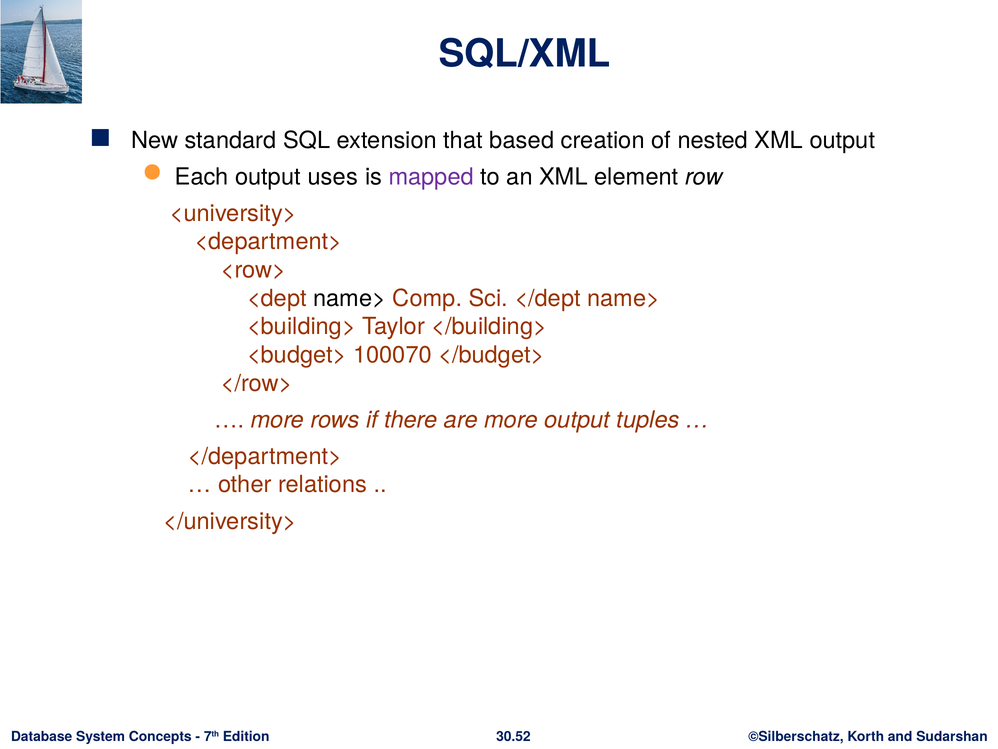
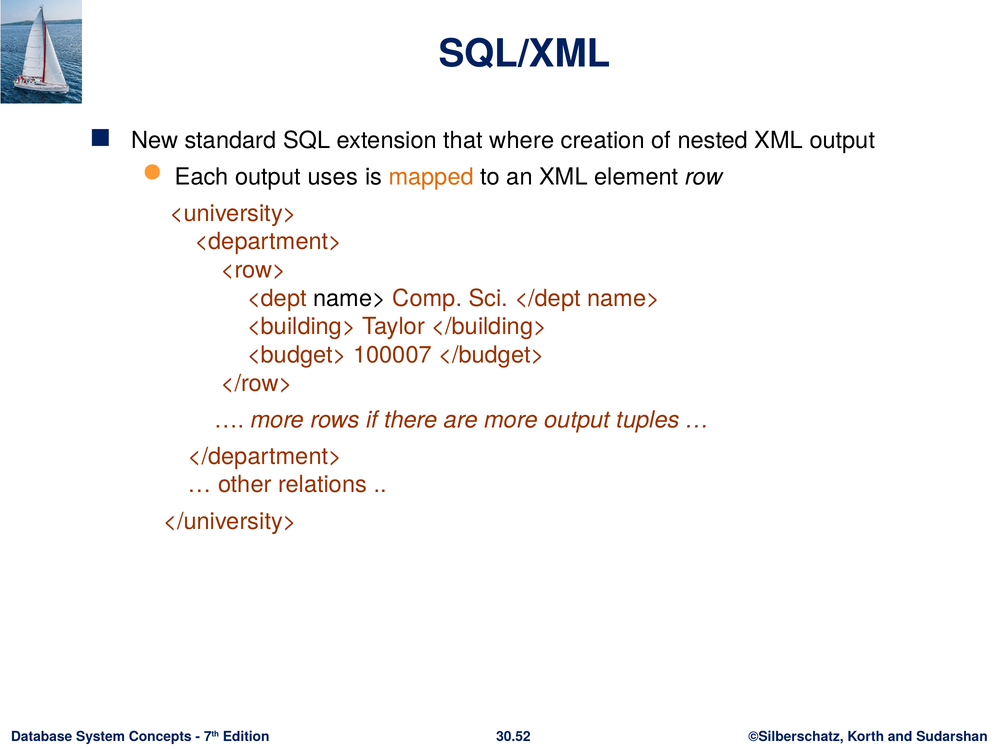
based: based -> where (522, 140)
mapped colour: purple -> orange (431, 177)
100070: 100070 -> 100007 (392, 355)
